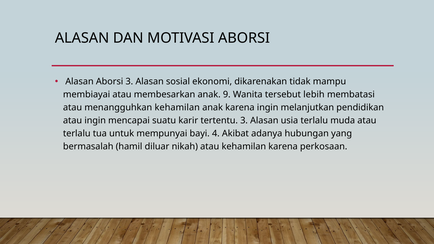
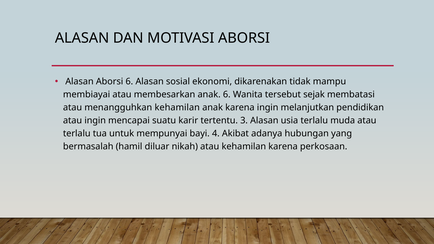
Aborsi 3: 3 -> 6 (129, 82)
anak 9: 9 -> 6 (227, 95)
lebih: lebih -> sejak (314, 95)
